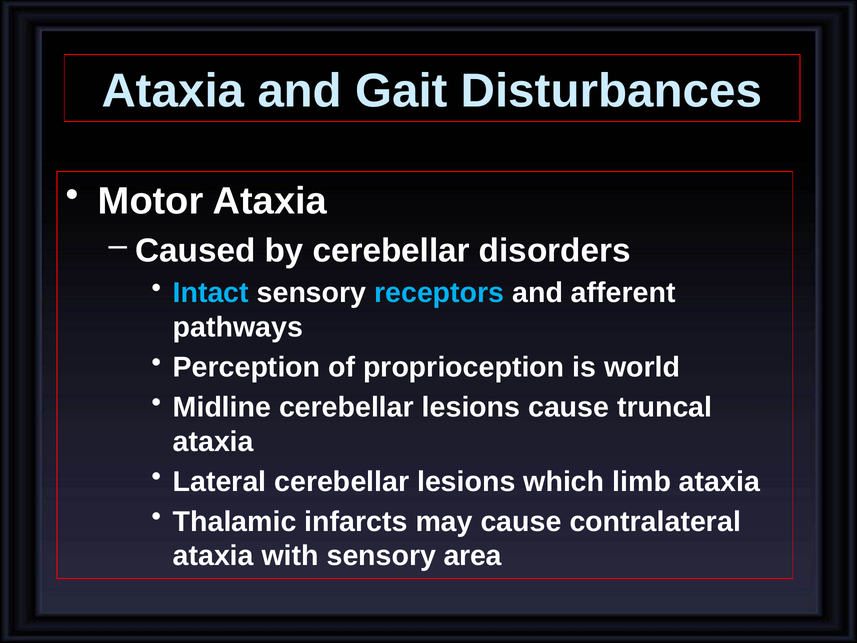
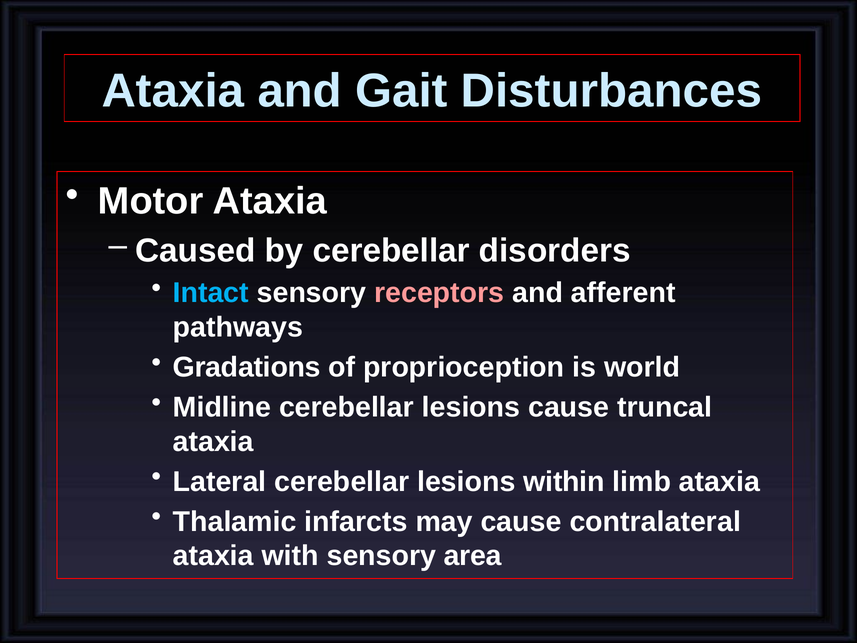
receptors colour: light blue -> pink (439, 293)
Perception: Perception -> Gradations (247, 367)
which: which -> within (564, 481)
